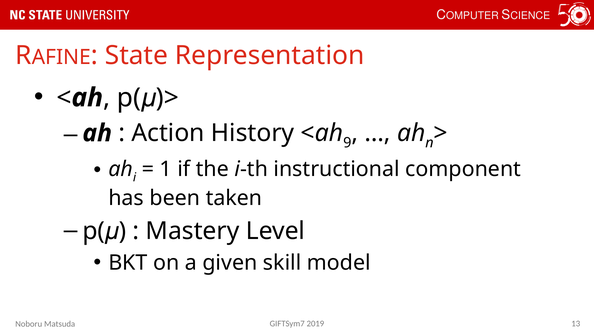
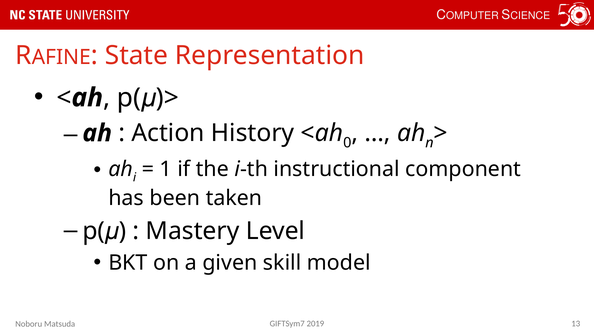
9: 9 -> 0 (347, 143)
